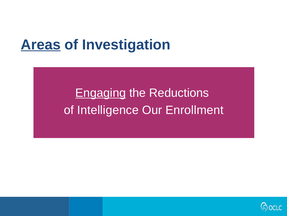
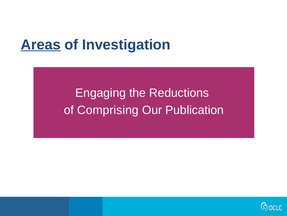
Engaging underline: present -> none (101, 93)
Intelligence: Intelligence -> Comprising (108, 110)
Enrollment: Enrollment -> Publication (195, 110)
